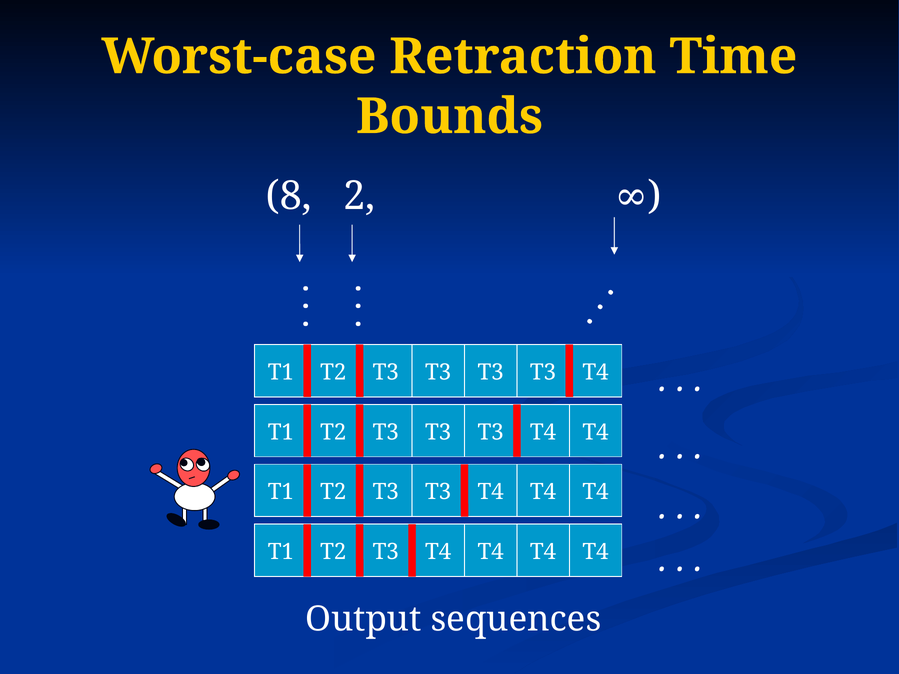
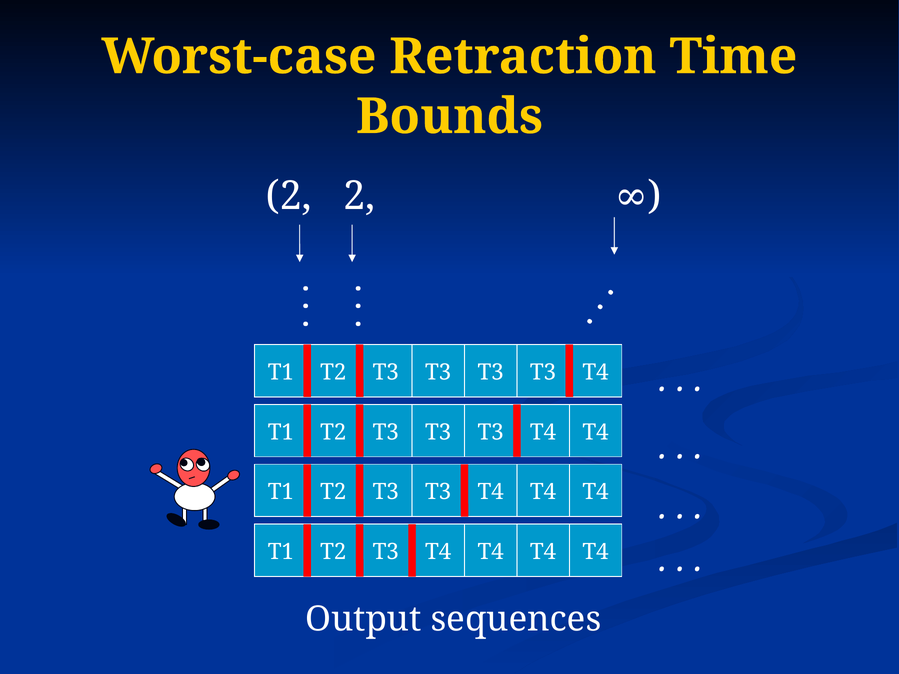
8: 8 -> 2 (289, 196)
